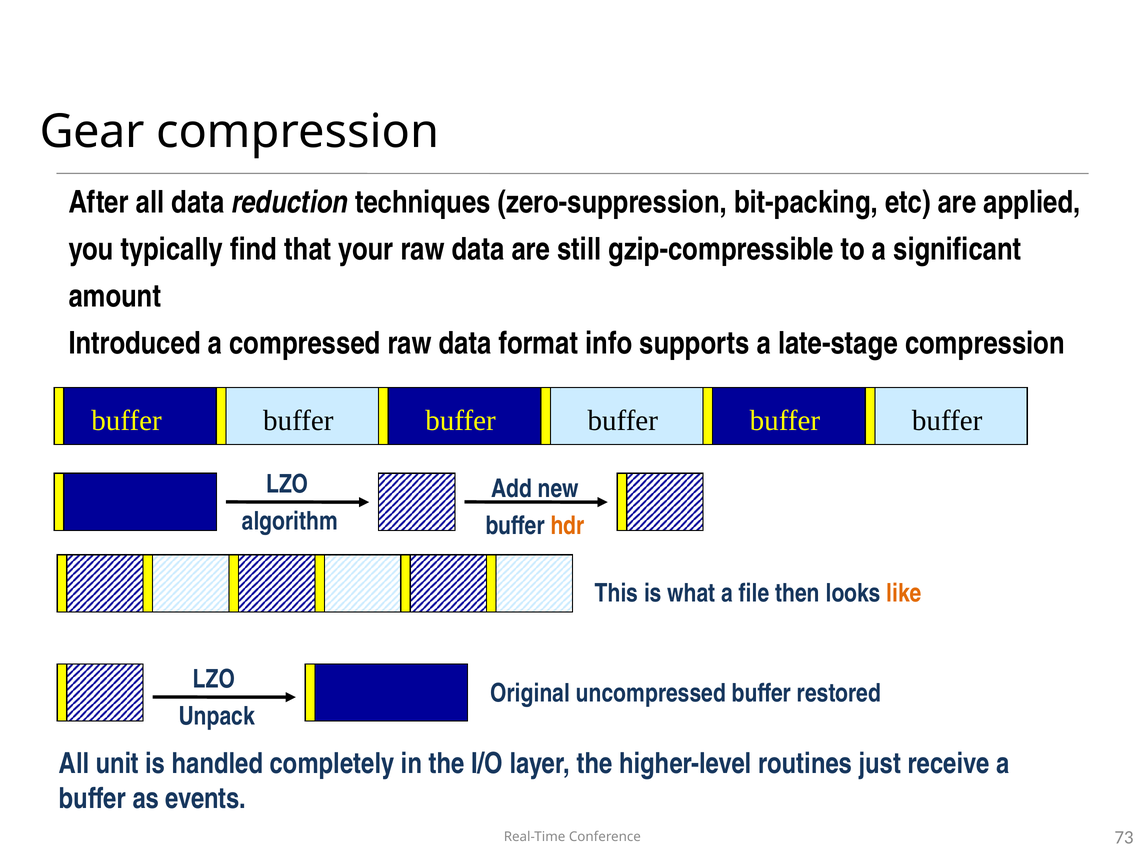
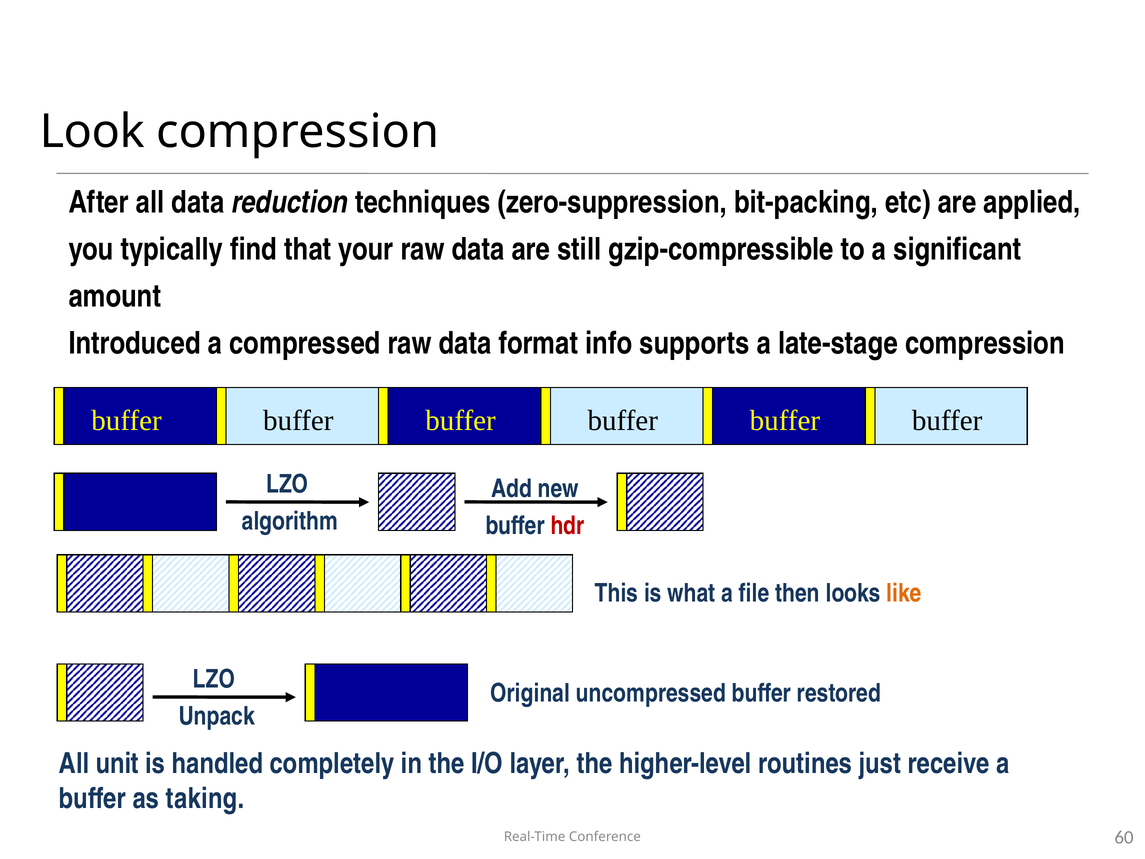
Gear: Gear -> Look (92, 132)
hdr colour: orange -> red (568, 526)
events: events -> taking (205, 798)
73: 73 -> 60 (1124, 837)
